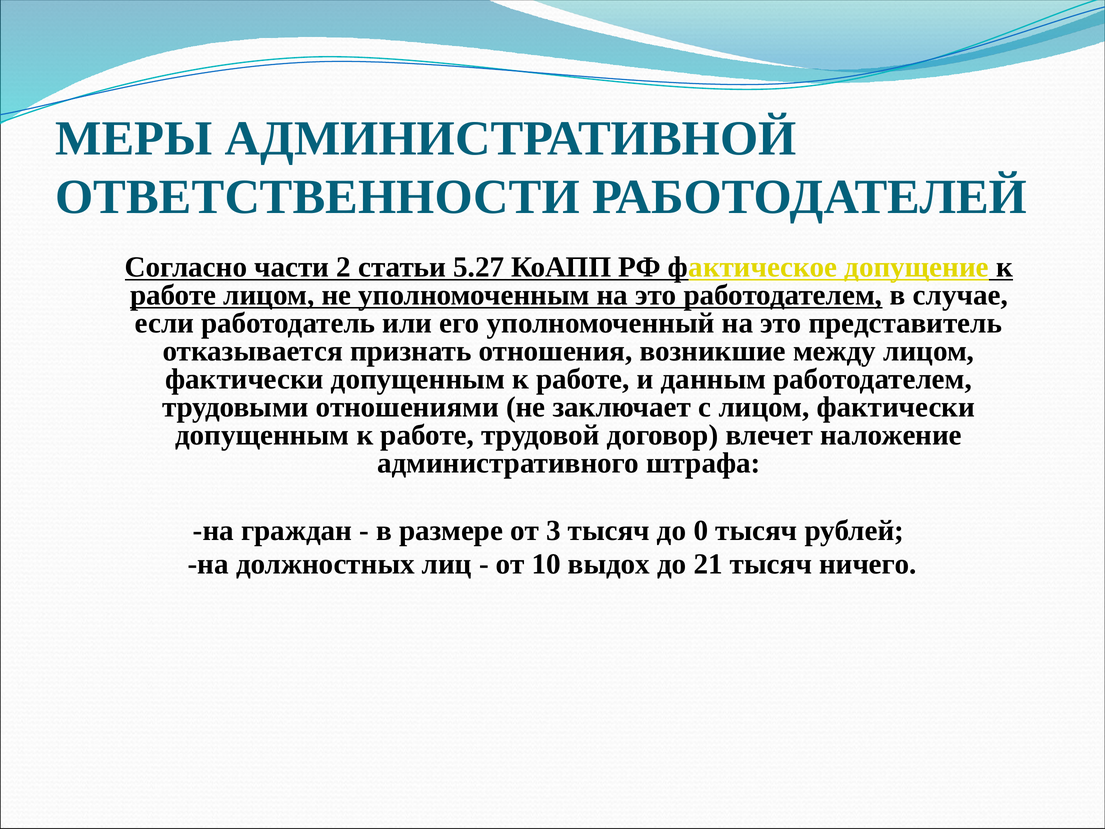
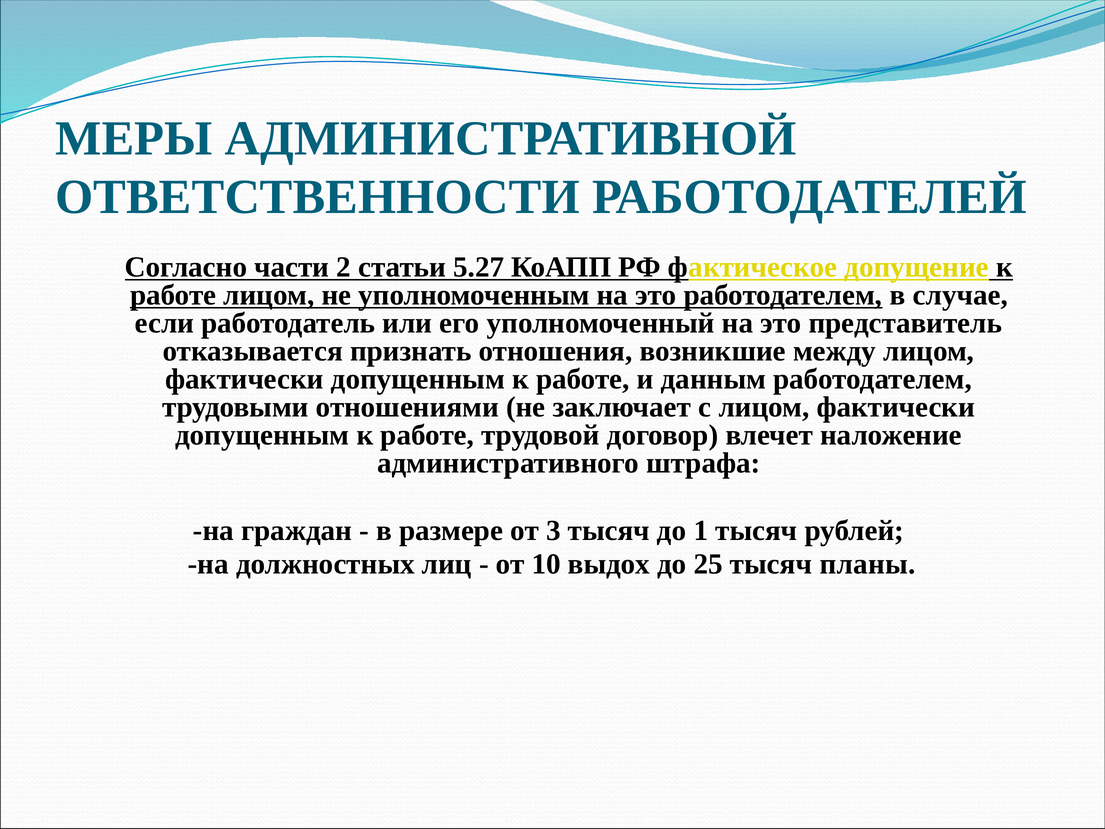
0: 0 -> 1 (701, 530)
21: 21 -> 25 (708, 564)
ничего: ничего -> планы (868, 564)
